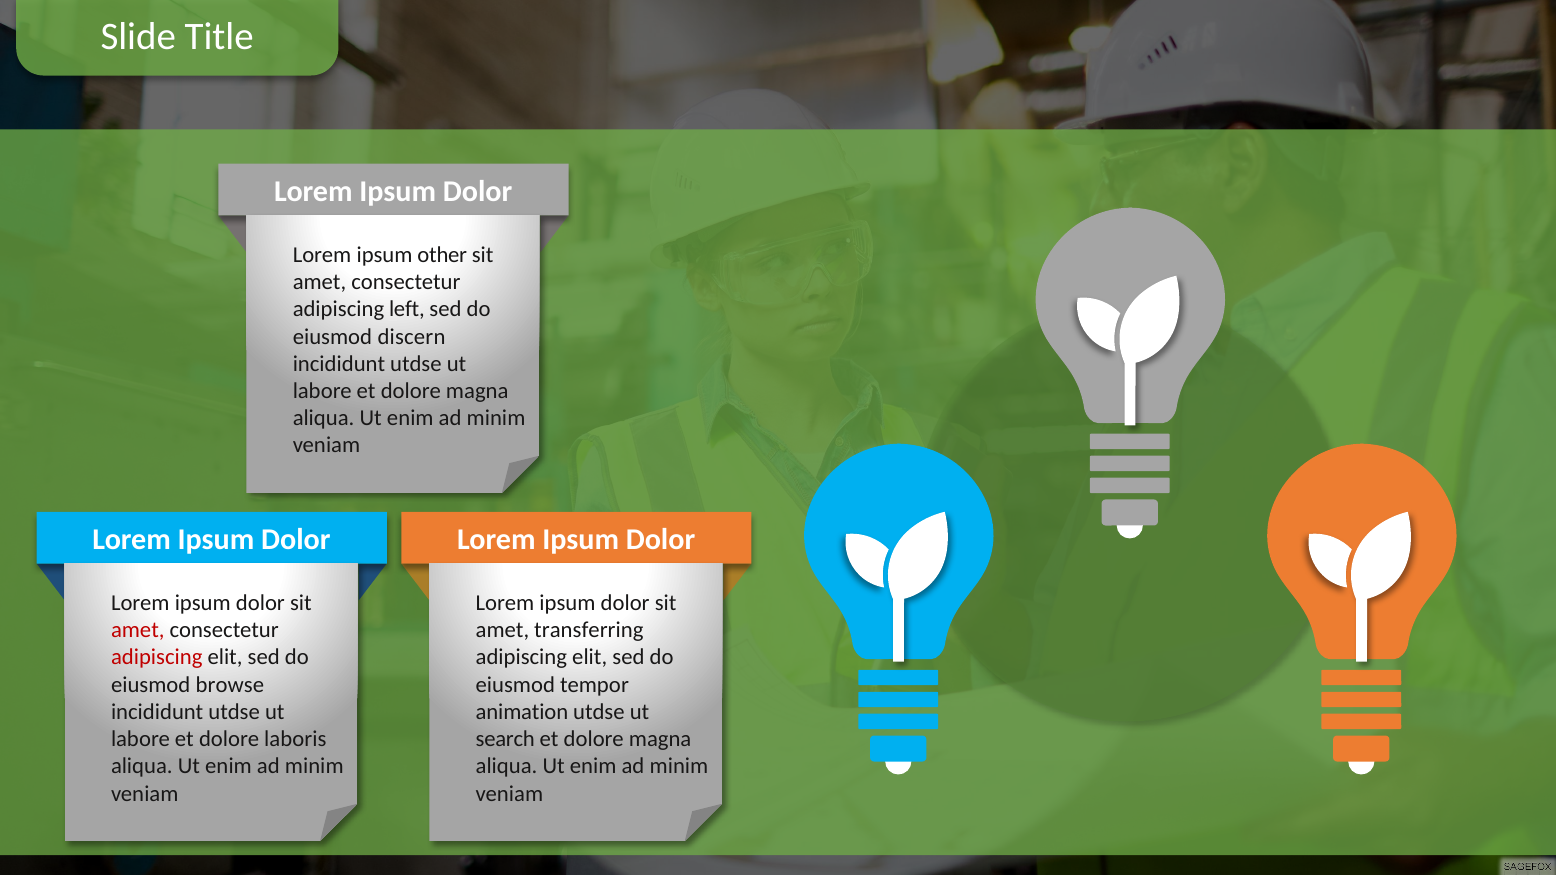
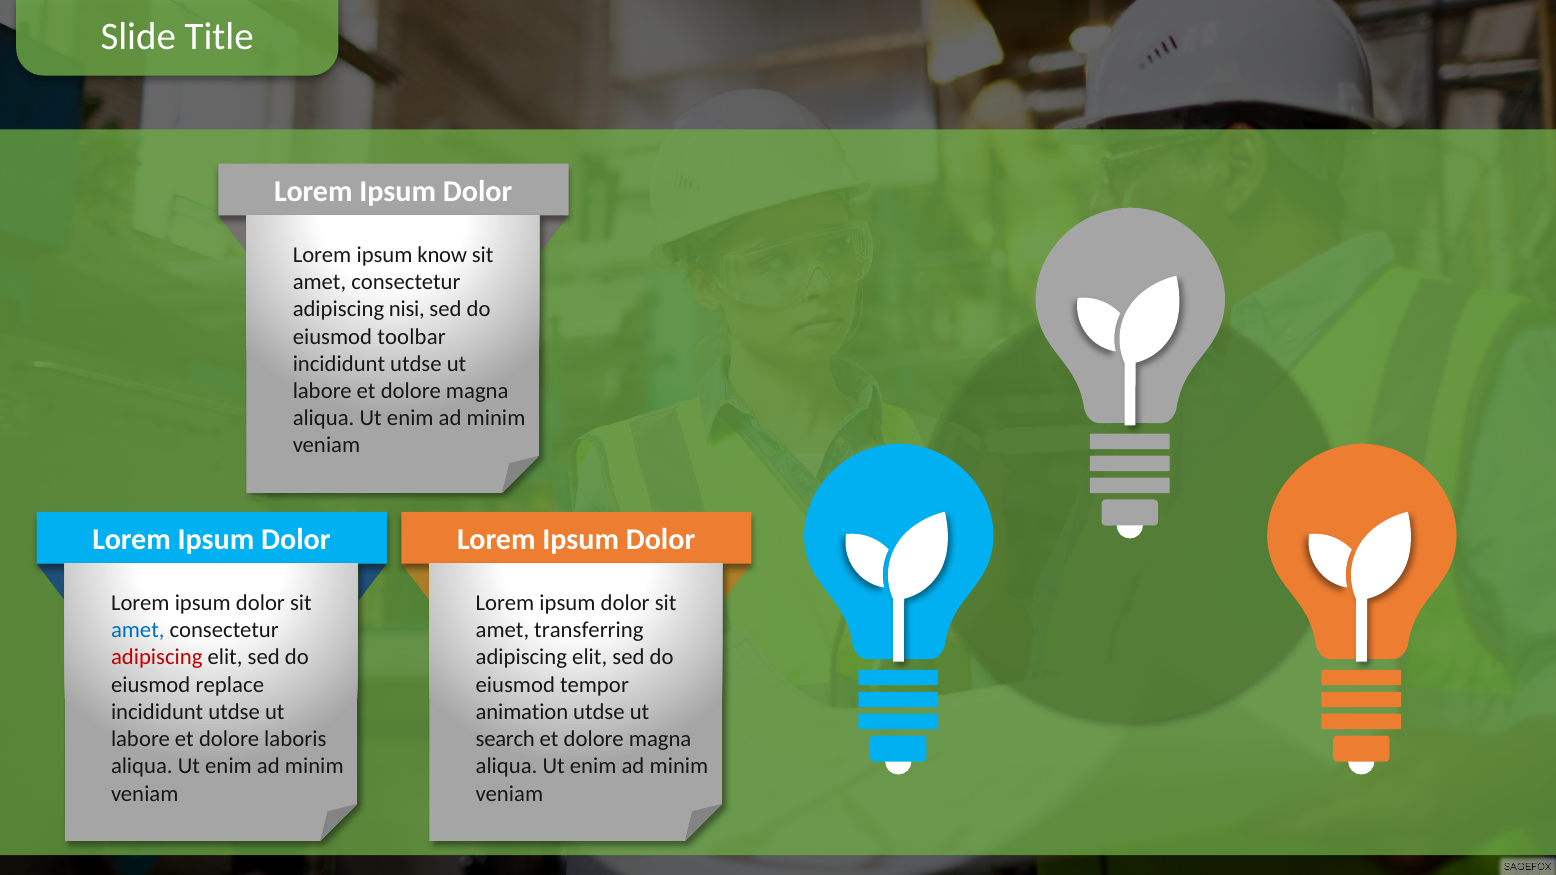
other: other -> know (442, 255)
left: left -> nisi (407, 309)
discern: discern -> toolbar (412, 337)
amet colour: red -> blue (138, 630)
browse: browse -> replace (230, 685)
